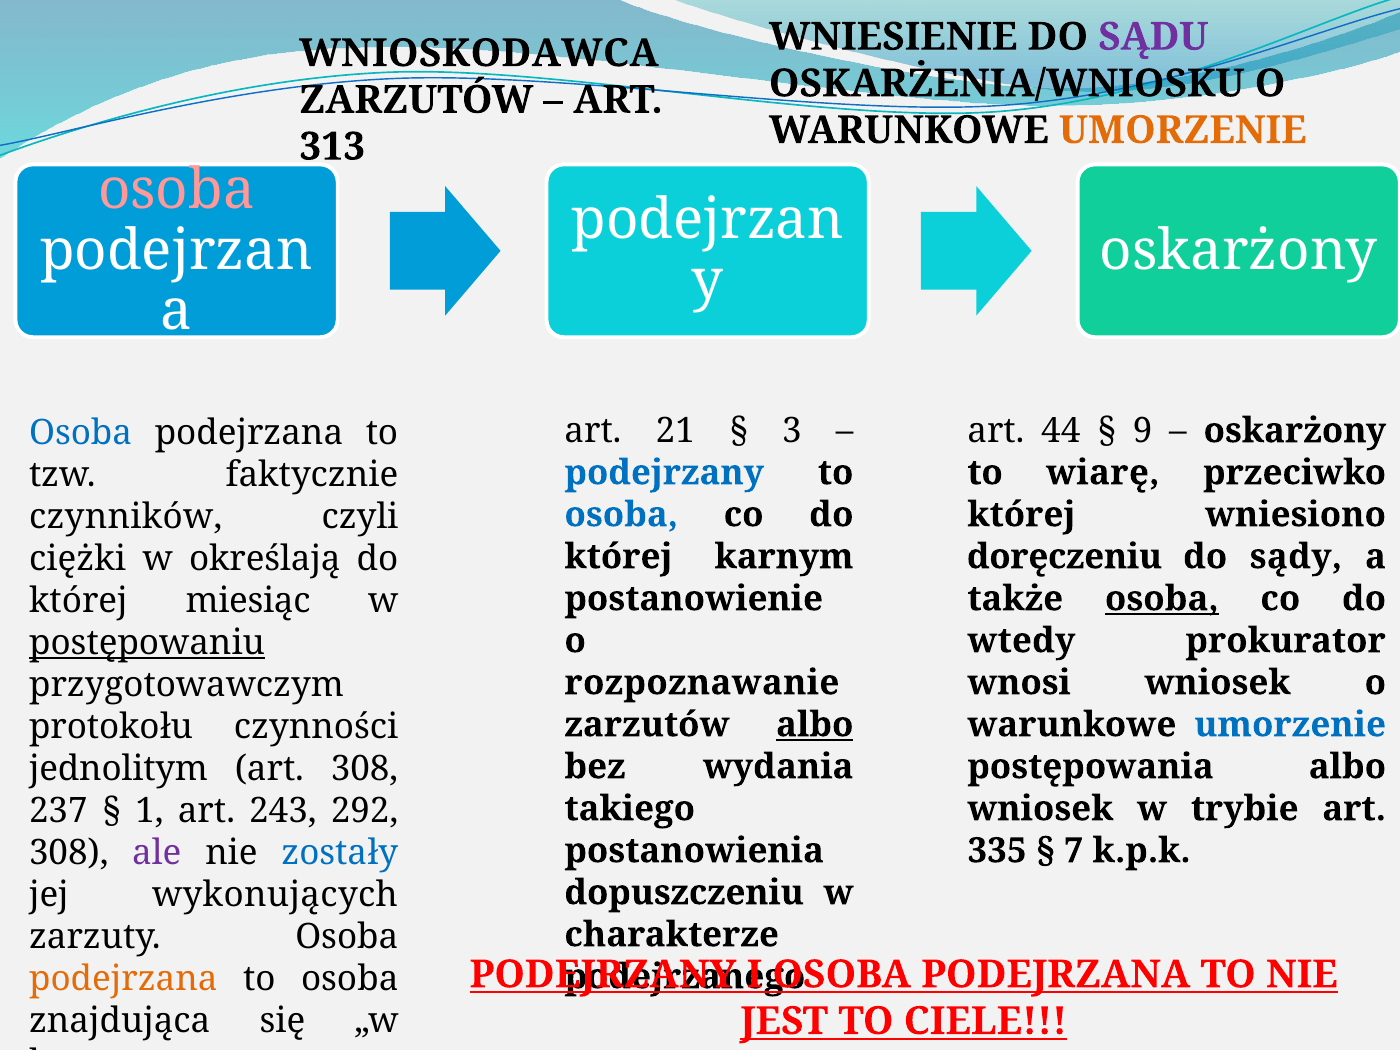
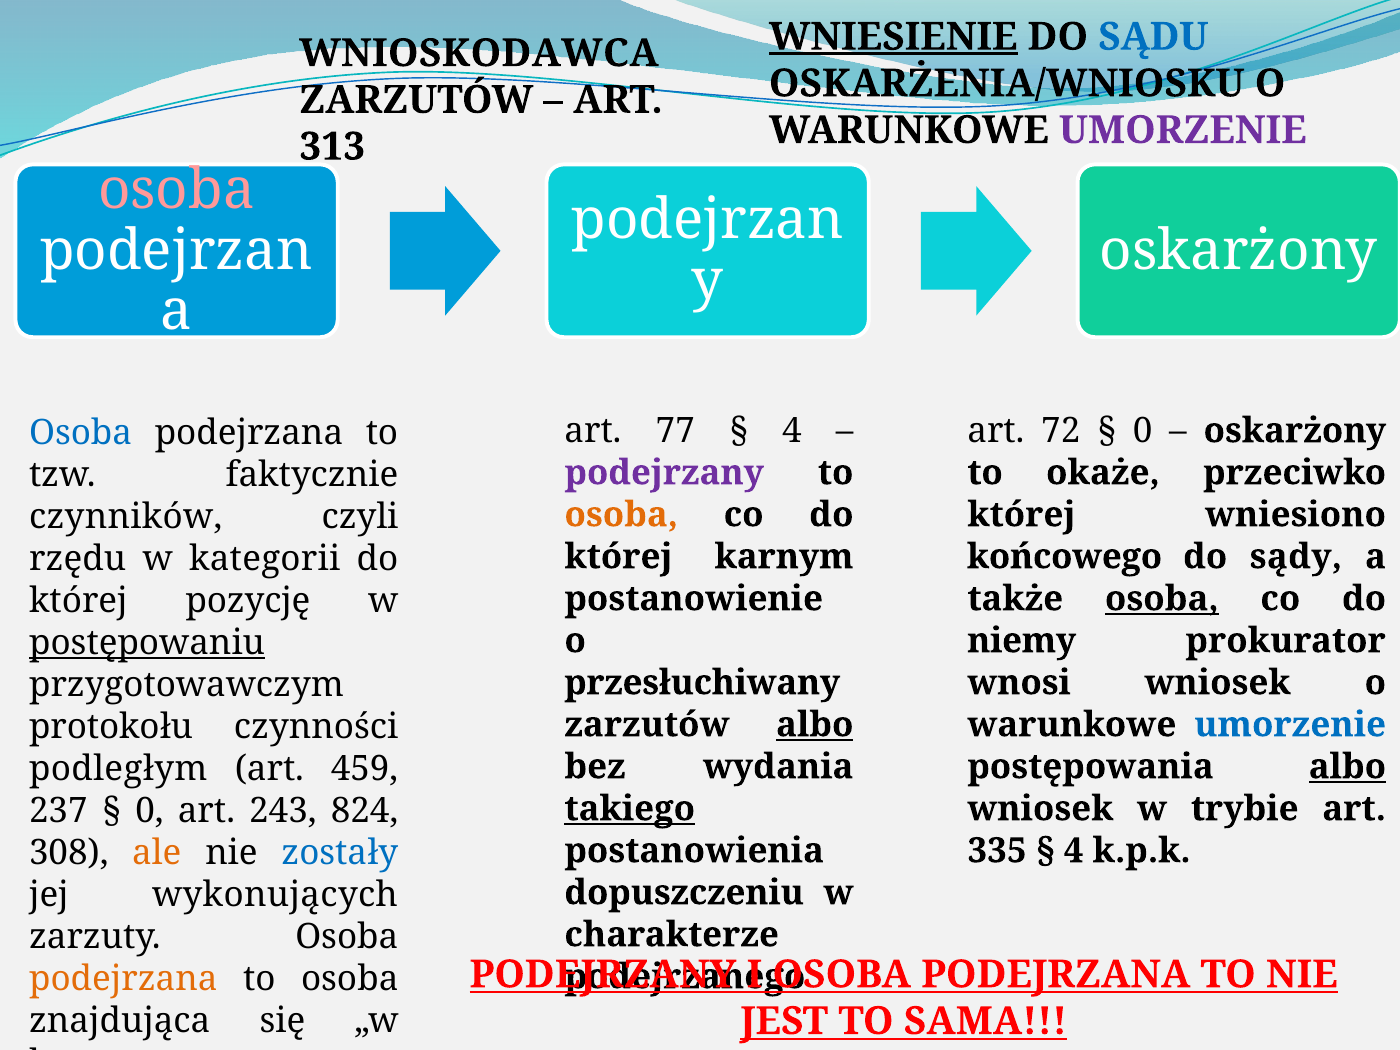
WNIESIENIE underline: none -> present (893, 37)
SĄDU colour: purple -> blue (1153, 37)
UMORZENIE colour: orange -> purple (1183, 130)
21: 21 -> 77 (675, 431)
3: 3 -> 4 (792, 431)
44: 44 -> 72 (1061, 431)
9: 9 -> 0 (1143, 431)
podejrzany colour: blue -> purple (664, 473)
wiarę: wiarę -> okaże (1103, 473)
osoba colour: blue -> orange (621, 515)
doręczeniu: doręczeniu -> końcowego (1065, 557)
ciężki: ciężki -> rzędu (78, 559)
określają: określają -> kategorii (265, 559)
miesiąc: miesiąc -> pozycję (248, 601)
wtedy: wtedy -> niemy (1022, 641)
rozpoznawanie: rozpoznawanie -> przesłuchiwany (702, 683)
albo underline: none -> present (1347, 767)
jednolitym: jednolitym -> podległym (118, 769)
art 308: 308 -> 459 (365, 769)
takiego underline: none -> present (630, 809)
1: 1 -> 0 (149, 811)
292: 292 -> 824 (365, 811)
7: 7 -> 4 (1074, 851)
ale colour: purple -> orange (157, 853)
CIELE: CIELE -> SAMA (985, 1021)
